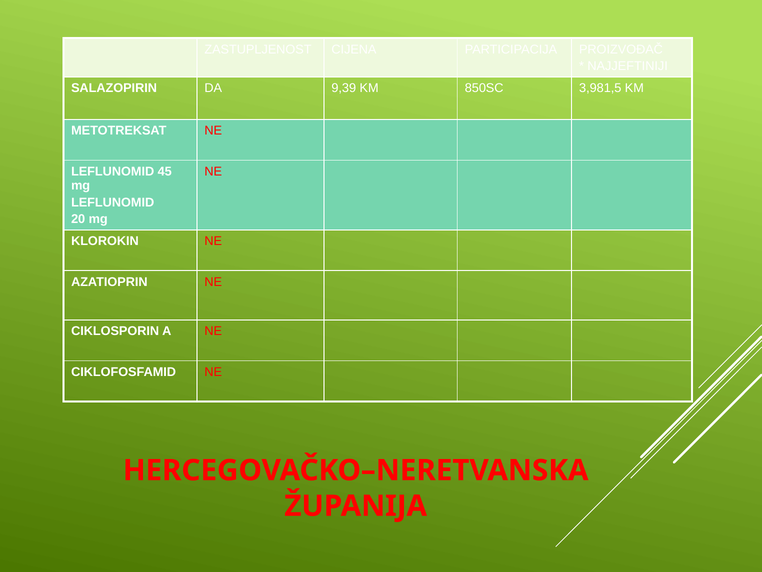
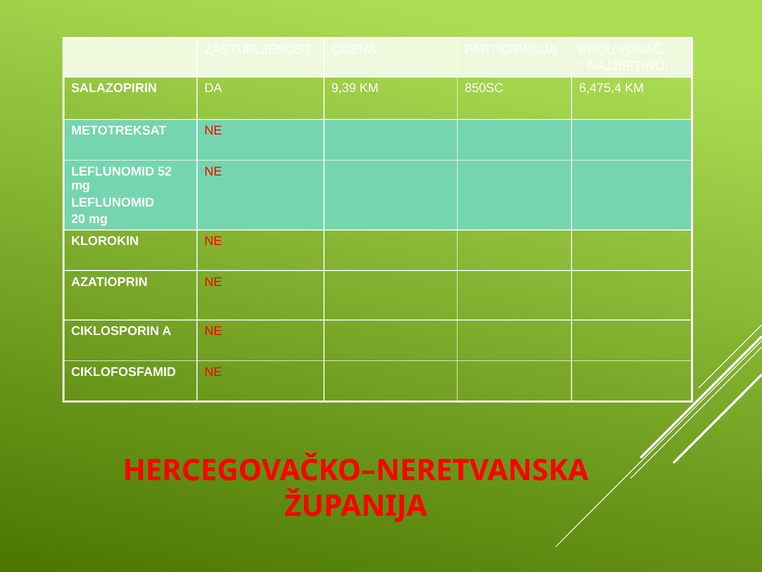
3,981,5: 3,981,5 -> 6,475,4 (600, 88)
45: 45 -> 52 (165, 171)
